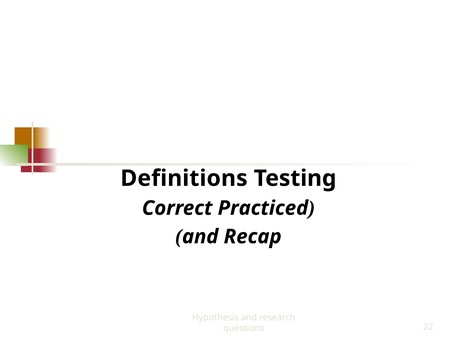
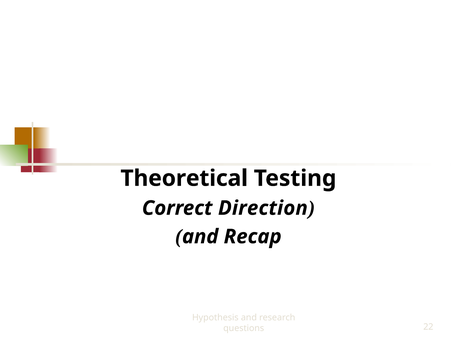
Definitions: Definitions -> Theoretical (184, 178)
Practiced: Practiced -> Direction (263, 208)
